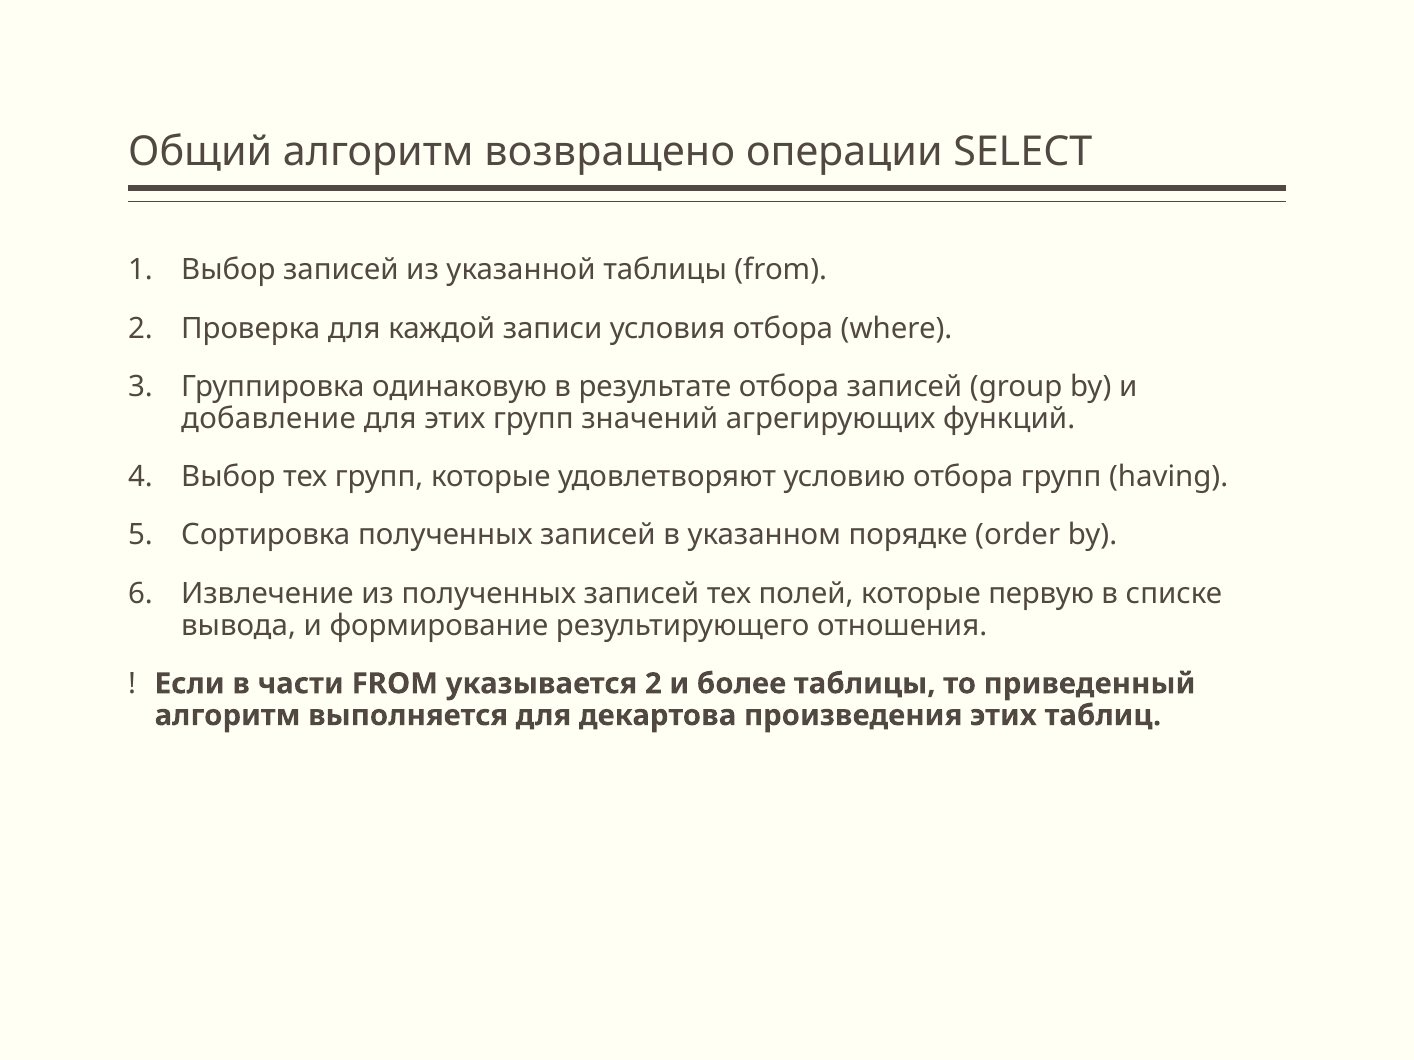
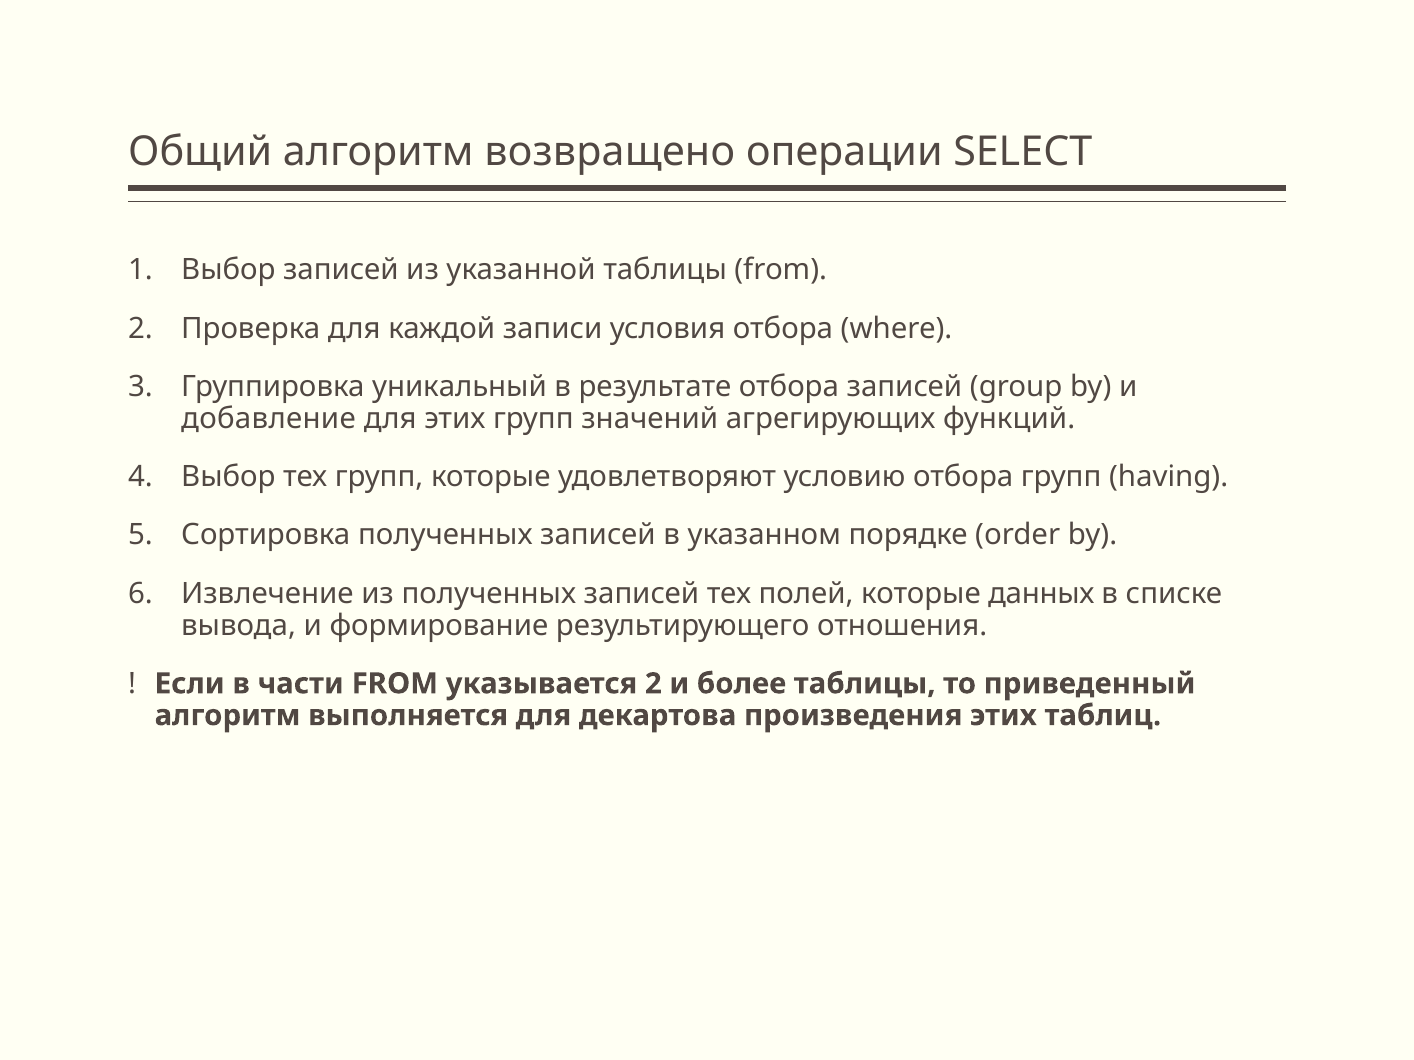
одинаковую: одинаковую -> уникальный (459, 387)
первую: первую -> данных (1041, 594)
